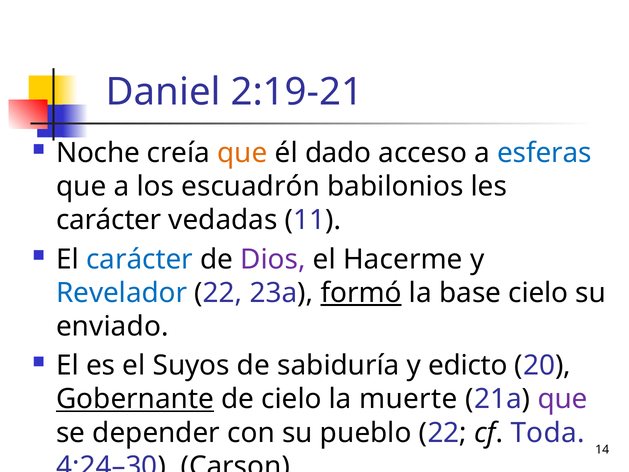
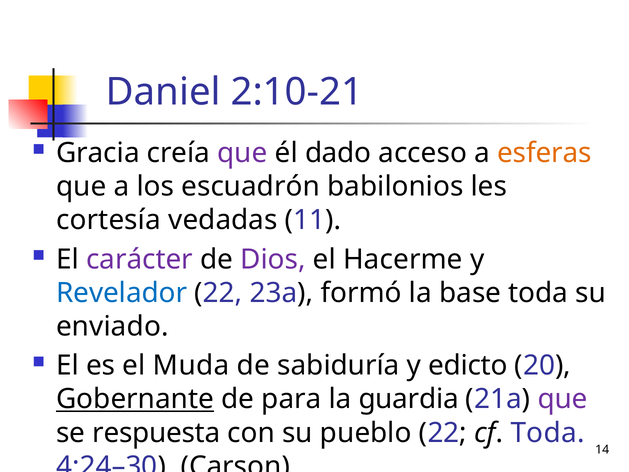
2:19-21: 2:19-21 -> 2:10-21 (297, 92)
Noche: Noche -> Gracia (98, 153)
que colour: orange -> purple (242, 153)
esferas colour: blue -> orange (545, 153)
carácter: carácter -> cortesía (109, 220)
carácter colour: blue -> purple (139, 259)
formó underline: present -> none (361, 293)
base cielo: cielo -> toda (538, 293)
Suyos: Suyos -> Muda (191, 365)
de cielo: cielo -> para (291, 399)
muerte: muerte -> guardia (409, 399)
depender: depender -> respuesta (156, 433)
